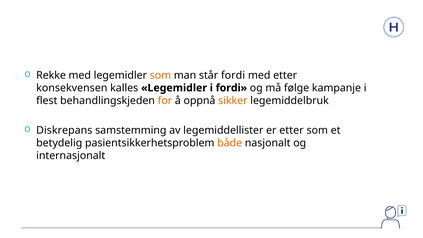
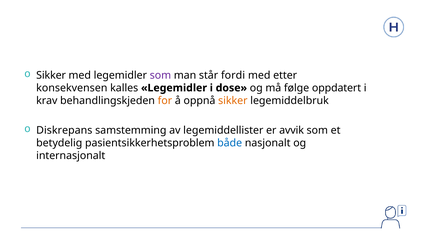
Rekke: Rekke -> Sikker (51, 75)
som colour: orange -> purple (160, 75)
i fordi: fordi -> dose (231, 88)
kampanje: kampanje -> oppdatert (337, 88)
flest: flest -> krav (47, 101)
er etter: etter -> avvik (292, 130)
både colour: orange -> blue (230, 143)
